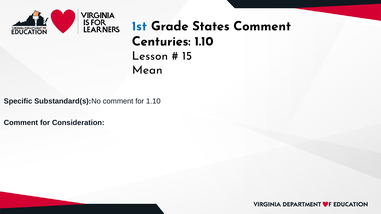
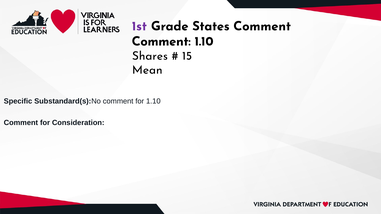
1st colour: blue -> purple (139, 26)
Centuries: Centuries -> Comment (161, 41)
Lesson: Lesson -> Shares (150, 56)
